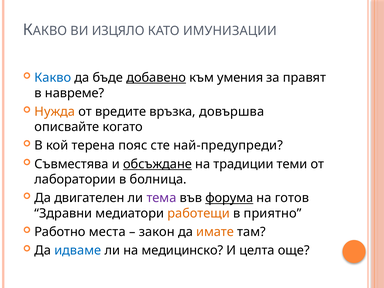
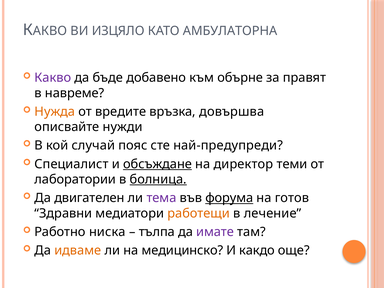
ИМУНИЗАЦИИ: ИМУНИЗАЦИИ -> АМБУЛАТОРНА (230, 31)
Какво colour: blue -> purple (53, 78)
добавено underline: present -> none (156, 78)
умения: умения -> обърне (240, 78)
когато: когато -> нужди (123, 127)
терена: терена -> случай (93, 146)
Съвместява: Съвместява -> Специалист (71, 164)
традиции: традиции -> директор (243, 164)
болница underline: none -> present (158, 179)
приятно: приятно -> лечение (273, 213)
места: места -> ниска (107, 232)
закон: закон -> тълпа (157, 232)
имате colour: orange -> purple (215, 232)
идваме colour: blue -> orange (78, 250)
целта: целта -> какдо (257, 250)
